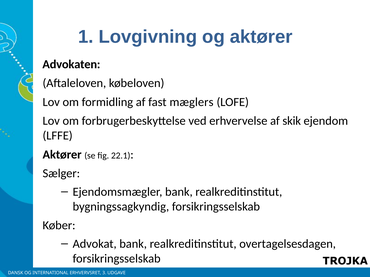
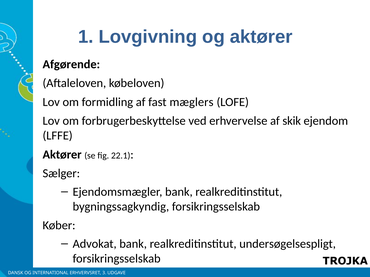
Advokaten: Advokaten -> Afgørende (71, 64)
overtagelsesdagen: overtagelsesdagen -> undersøgelsespligt (288, 244)
